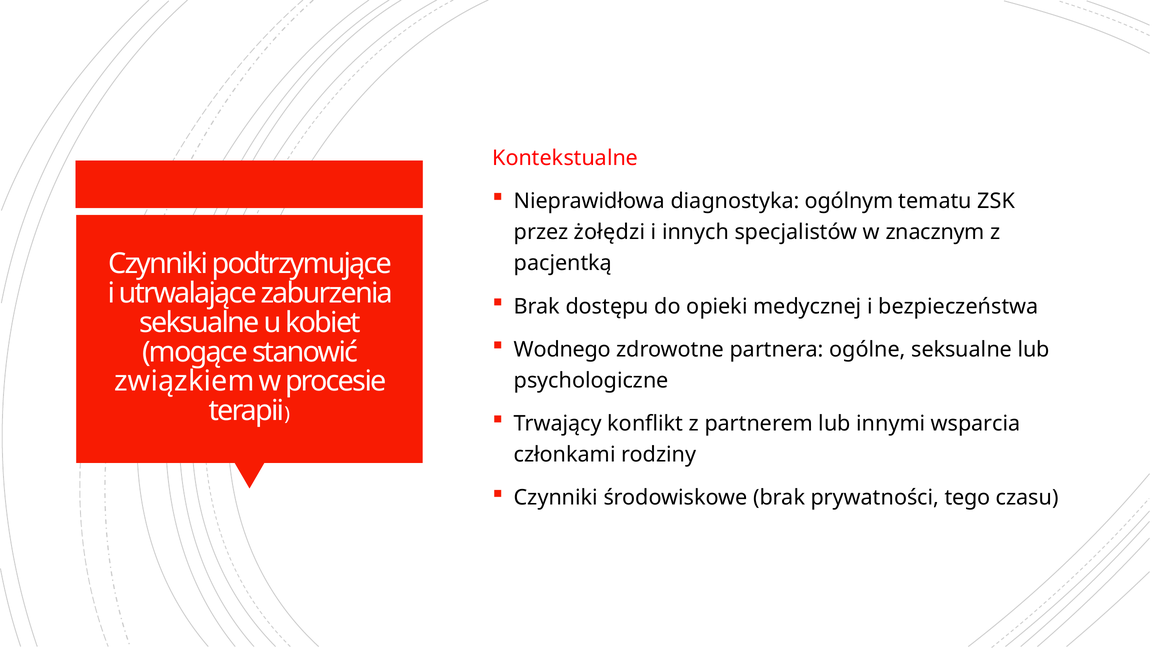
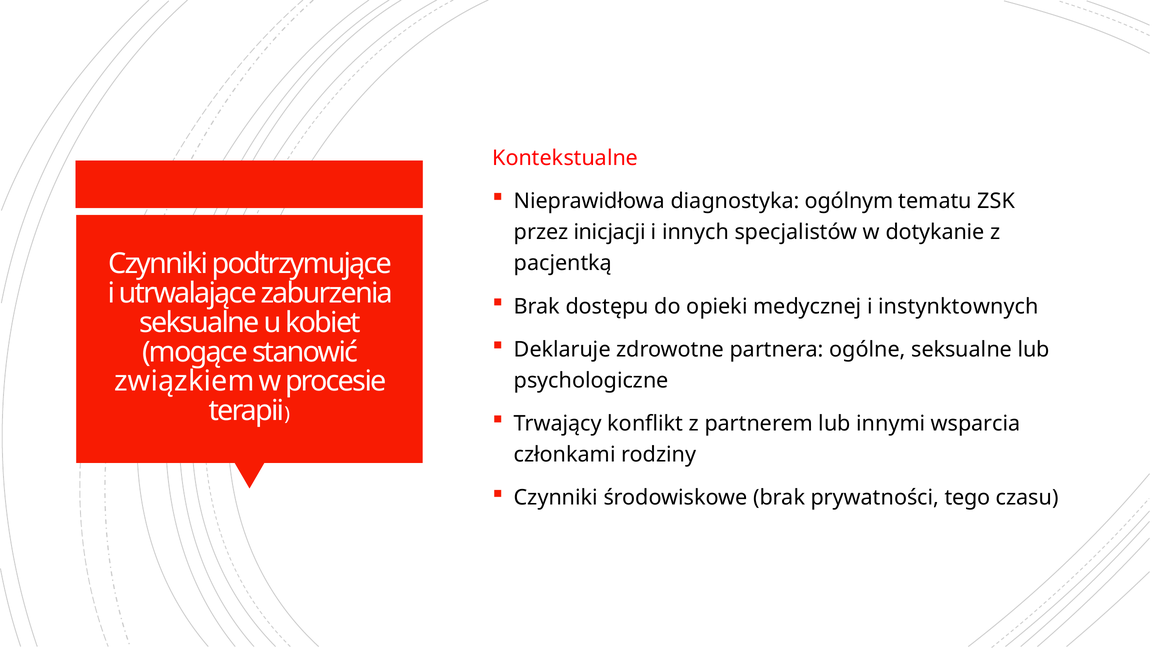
żołędzi: żołędzi -> inicjacji (610, 232)
znacznym: znacznym -> dotykanie (935, 232)
bezpieczeństwa: bezpieczeństwa -> instynktownych (958, 306)
Wodnego: Wodnego -> Deklaruje (562, 349)
